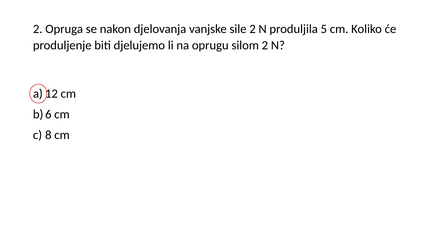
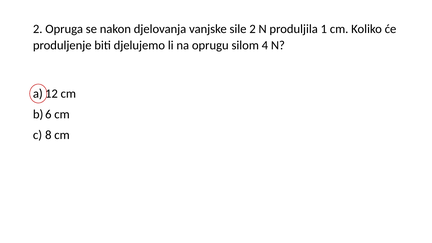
5: 5 -> 1 (324, 29)
silom 2: 2 -> 4 (265, 45)
